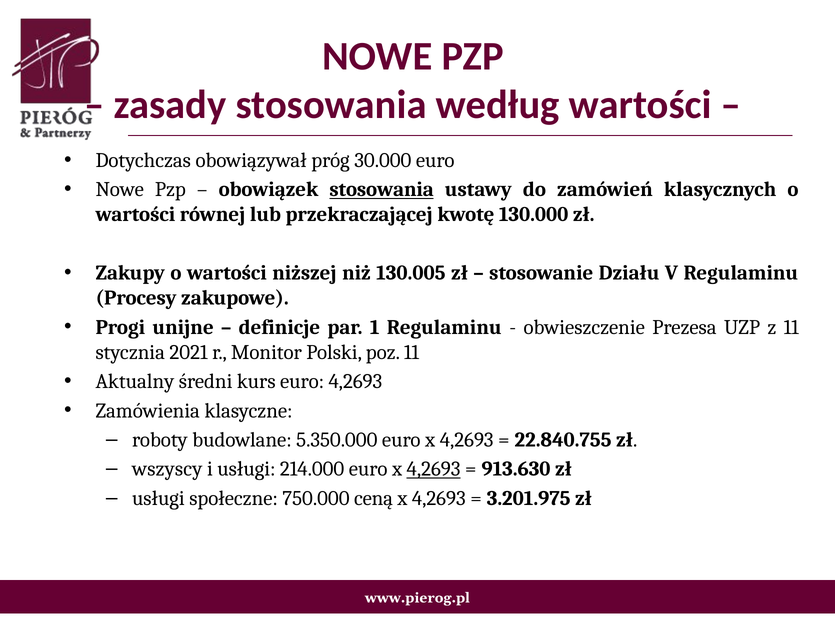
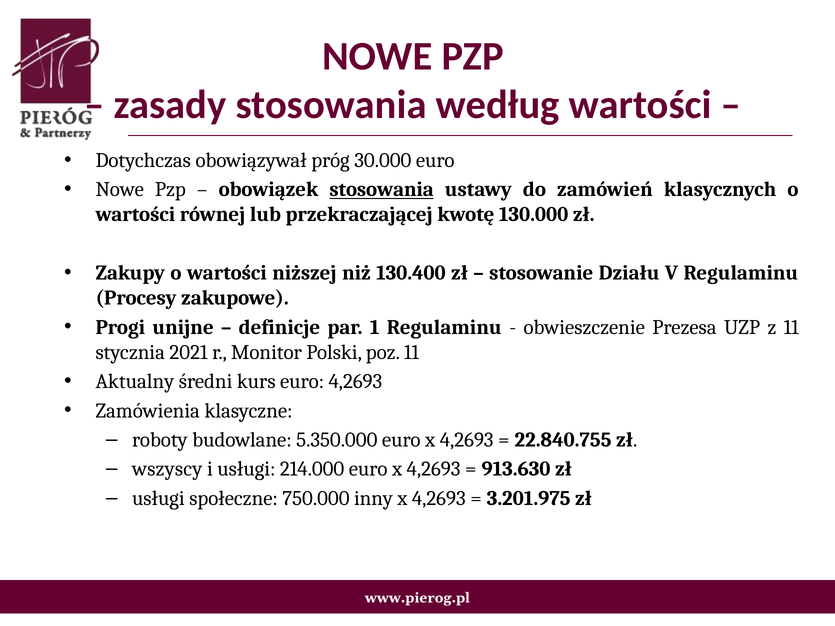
130.005: 130.005 -> 130.400 (411, 273)
4,2693 underline: present -> none (434, 469)
ceną: ceną -> inny (373, 498)
